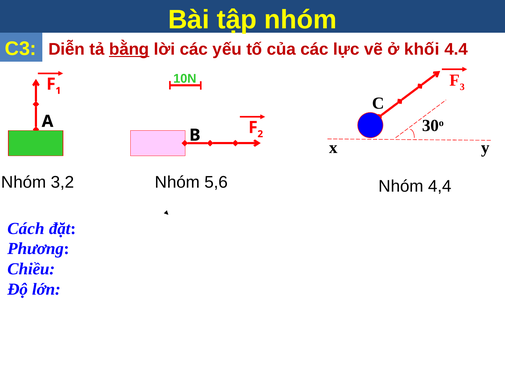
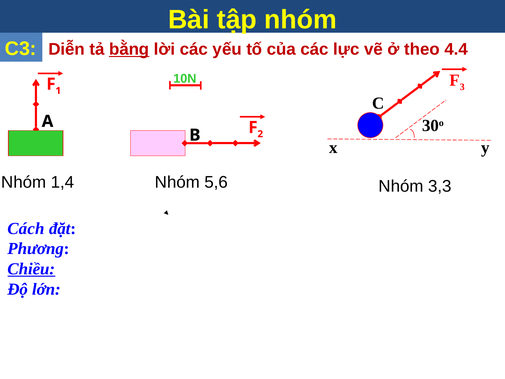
khối: khối -> theo (422, 49)
3,2: 3,2 -> 1,4 (62, 182)
4,4: 4,4 -> 3,3 (440, 186)
Chiều underline: none -> present (31, 269)
